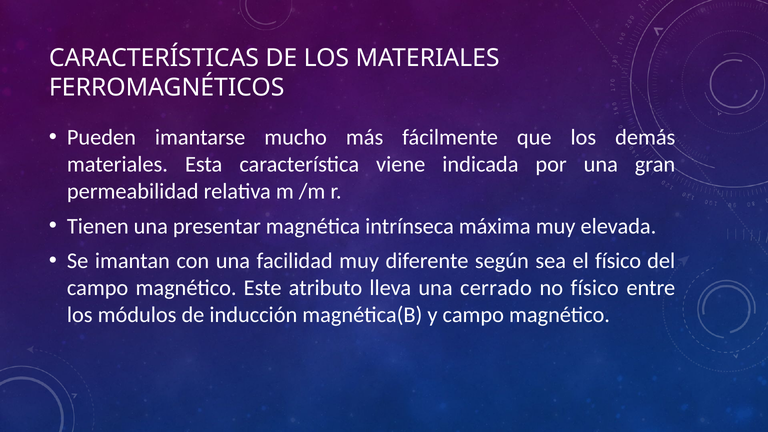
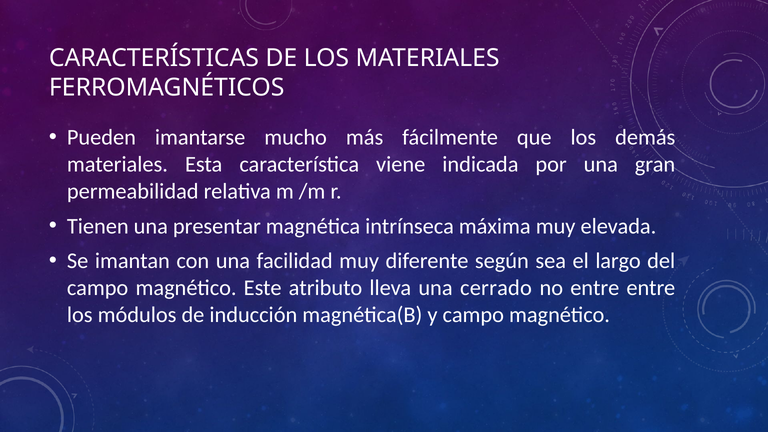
el físico: físico -> largo (618, 261)
no físico: físico -> entre (595, 288)
